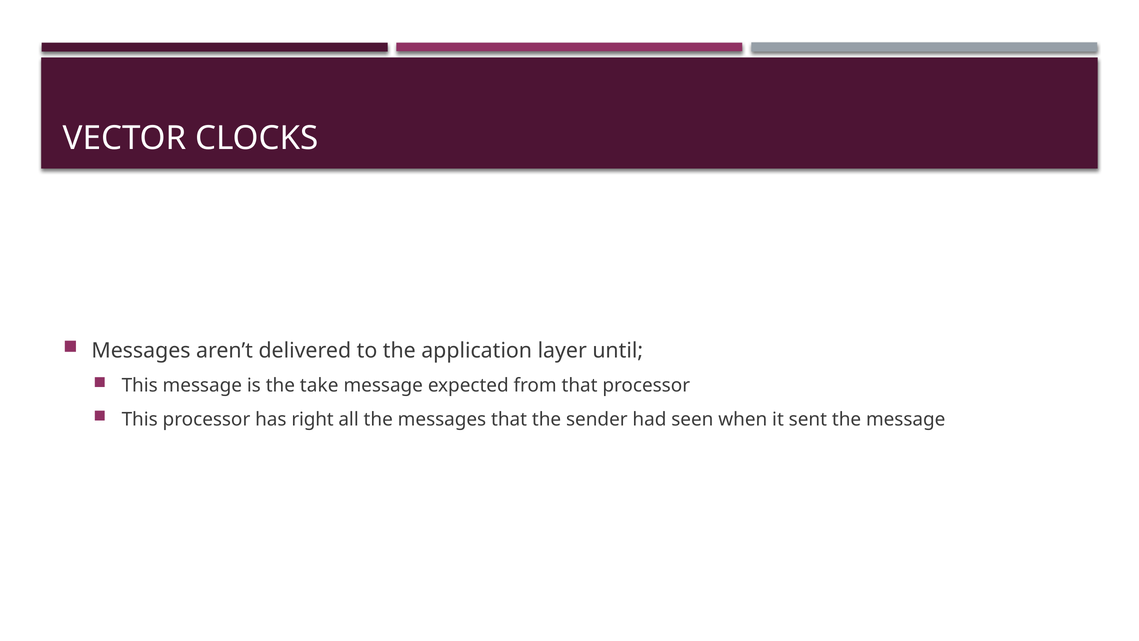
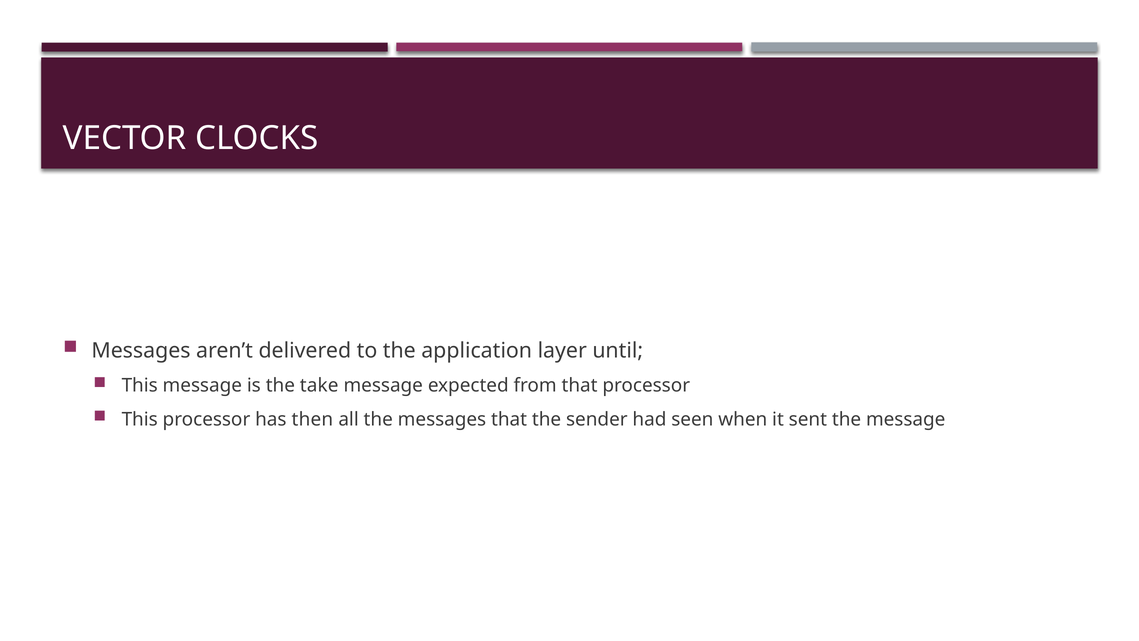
right: right -> then (312, 419)
